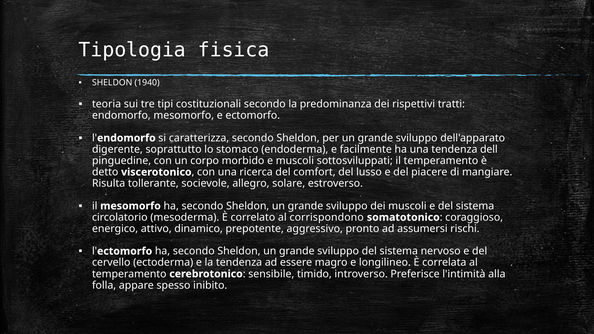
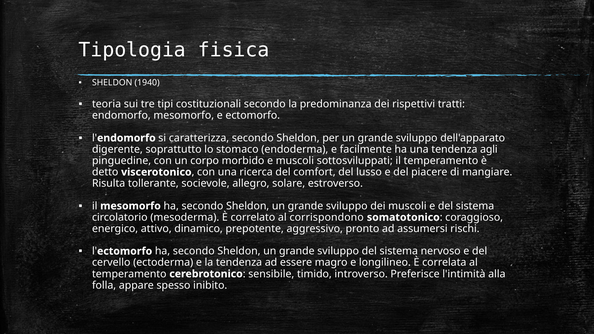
dell: dell -> agli (489, 149)
